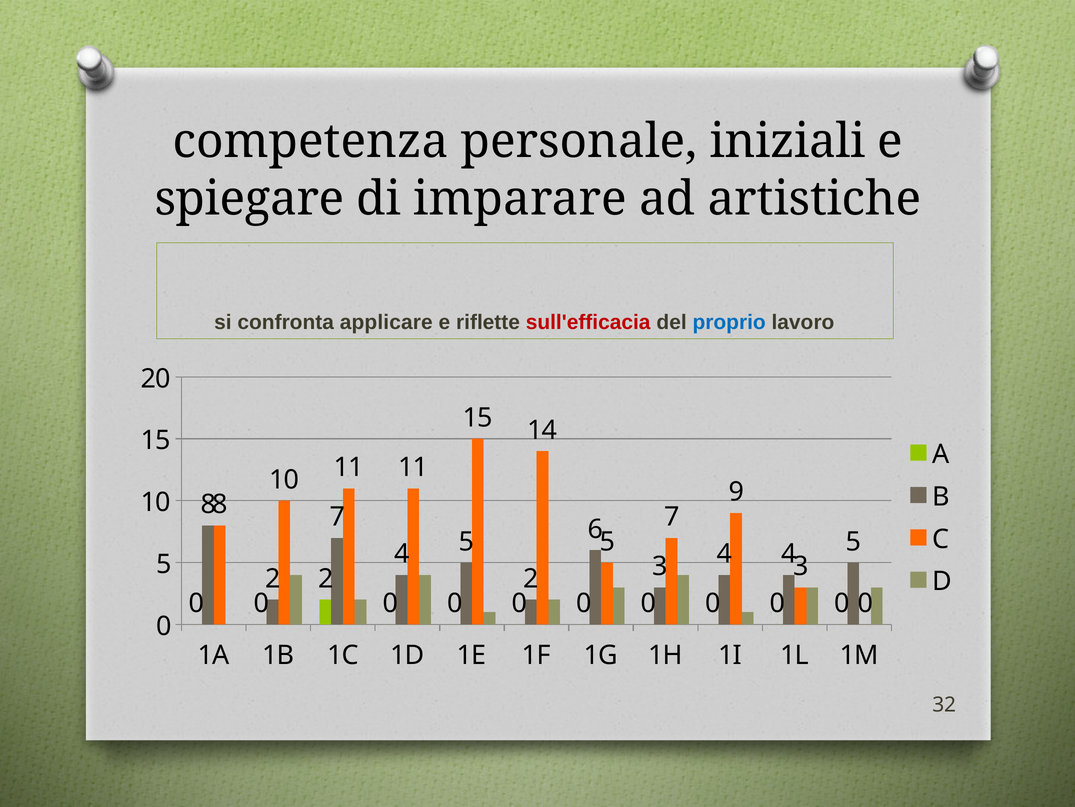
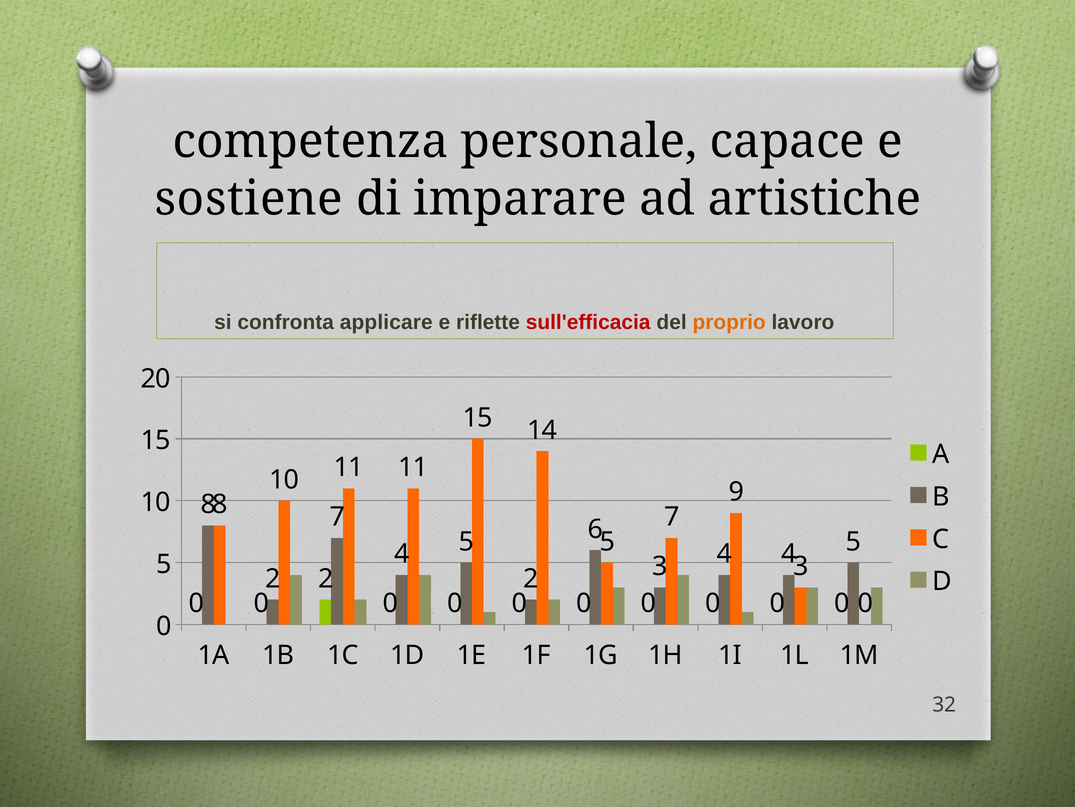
iniziali: iniziali -> capace (787, 141)
spiegare: spiegare -> sostiene (249, 199)
proprio colour: blue -> orange (729, 322)
